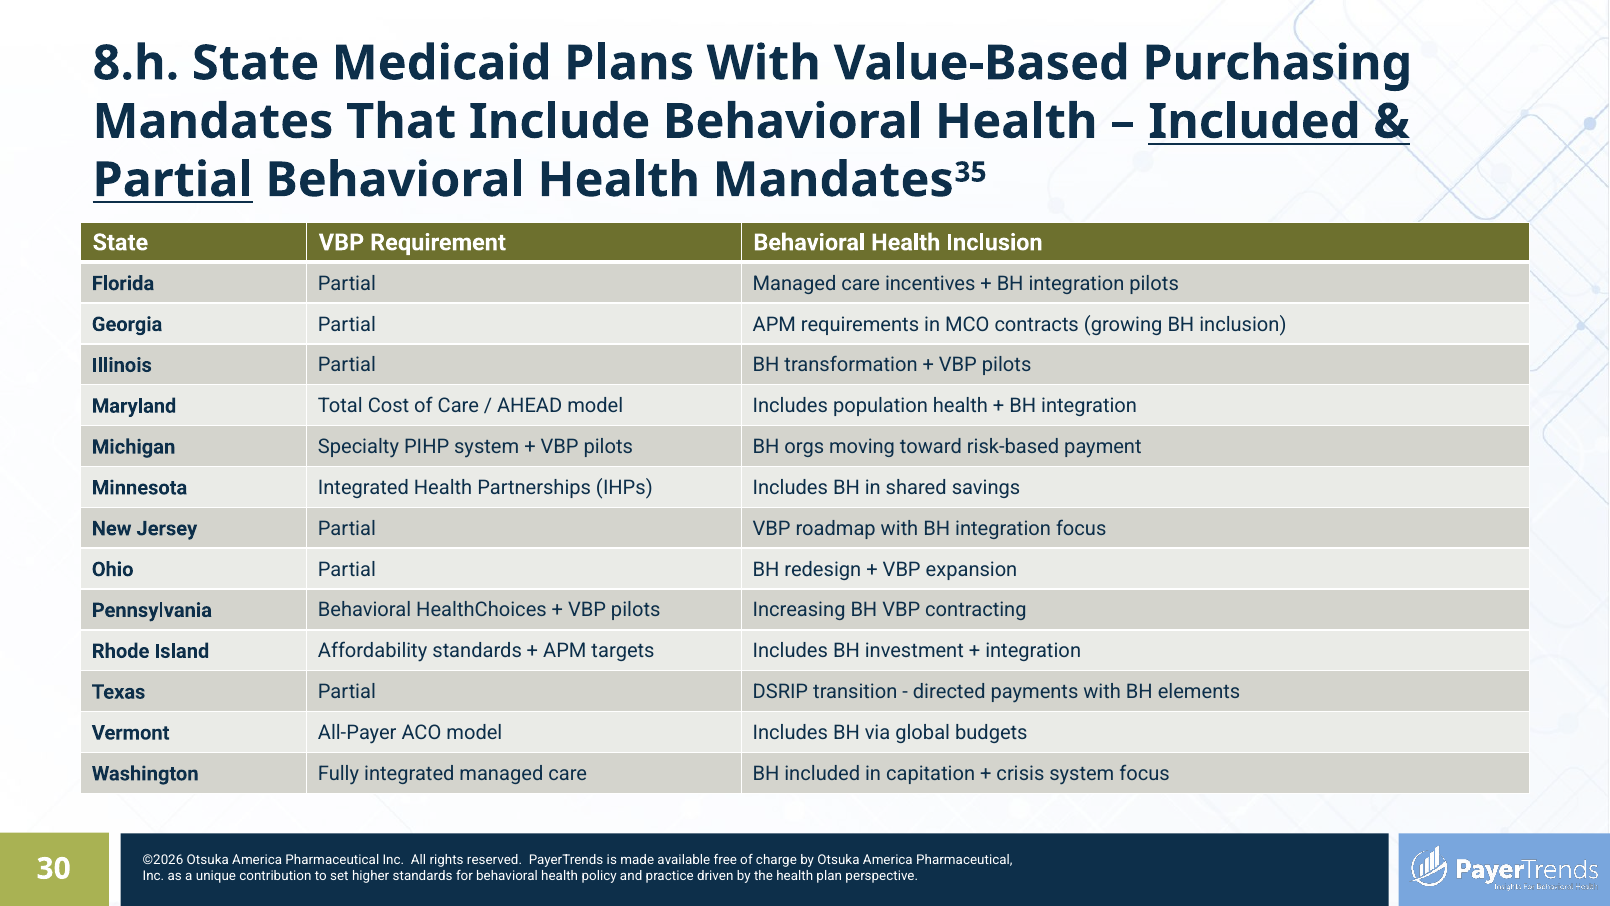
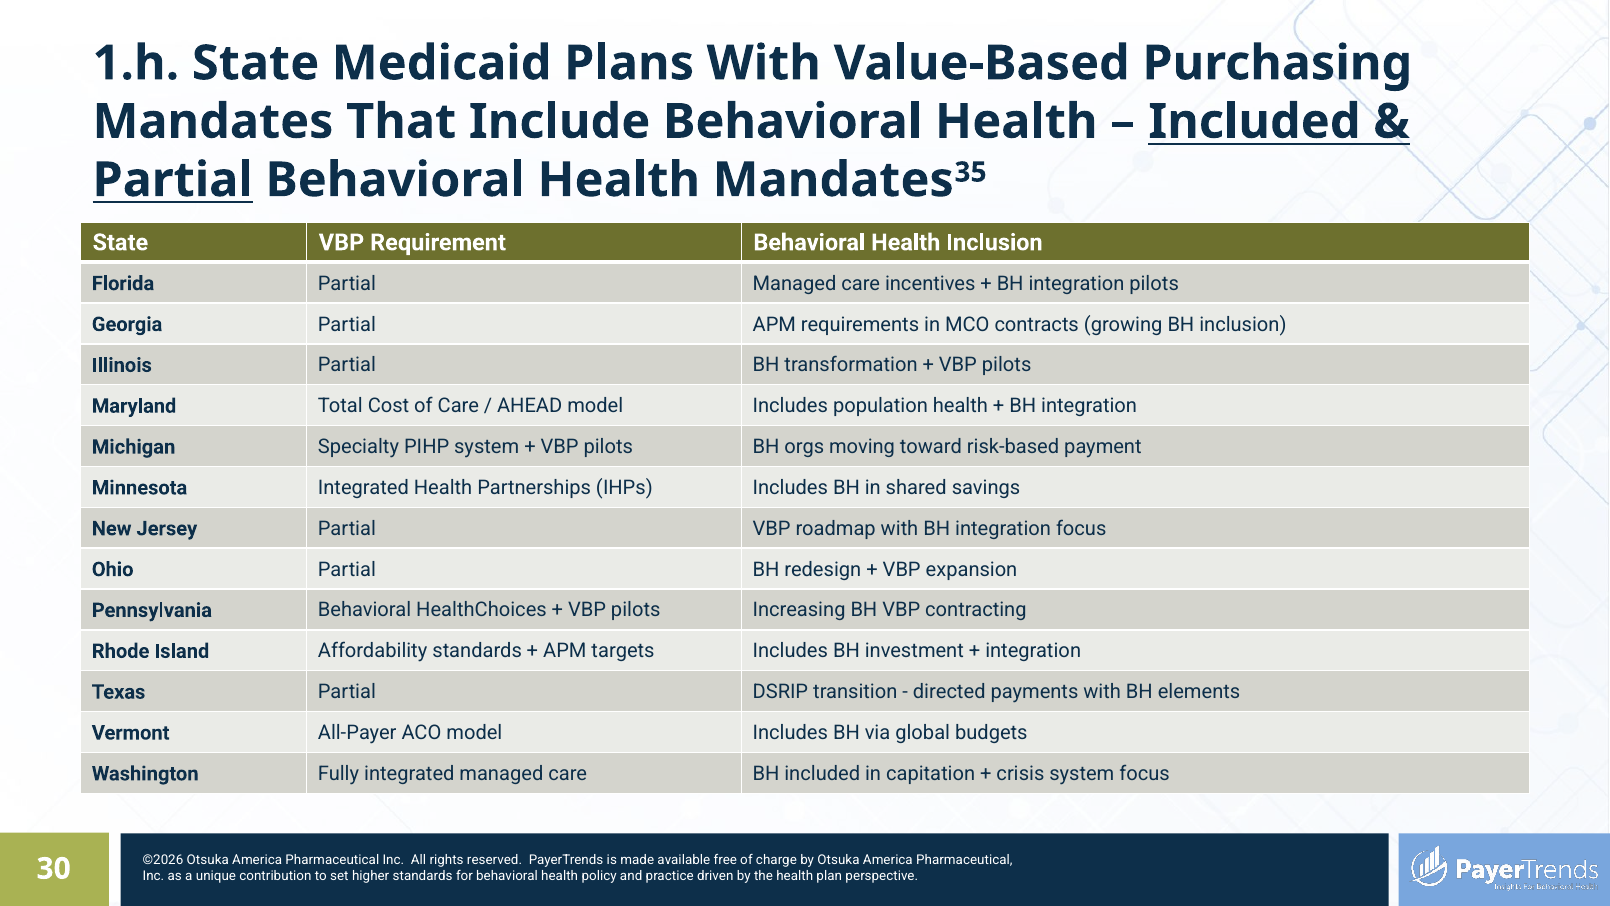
8.h: 8.h -> 1.h (136, 63)
